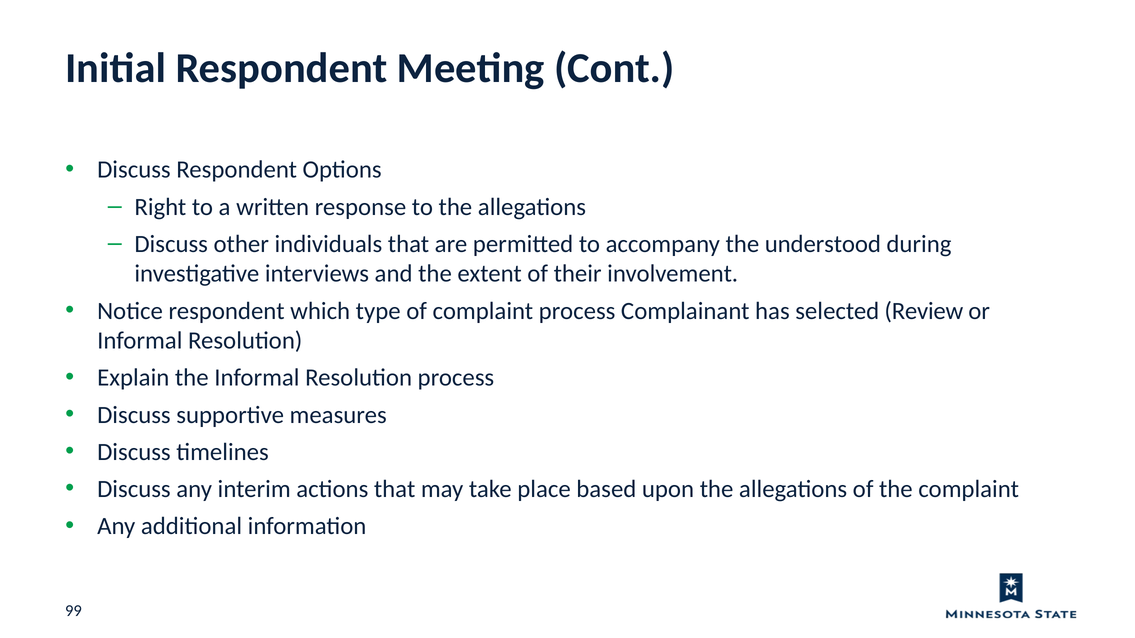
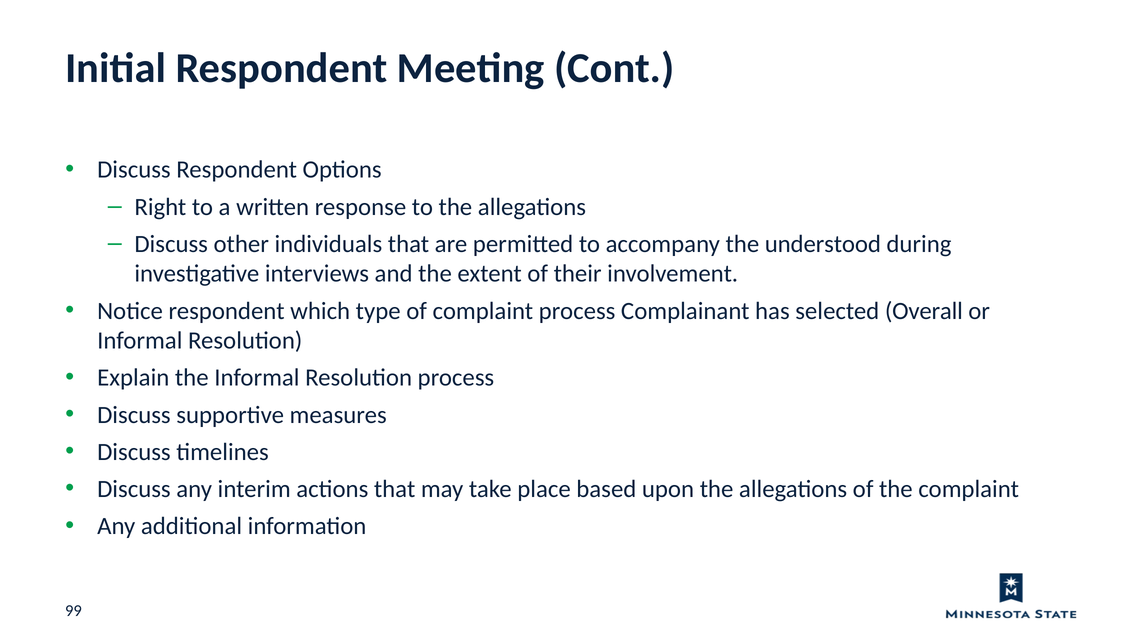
Review: Review -> Overall (924, 311)
